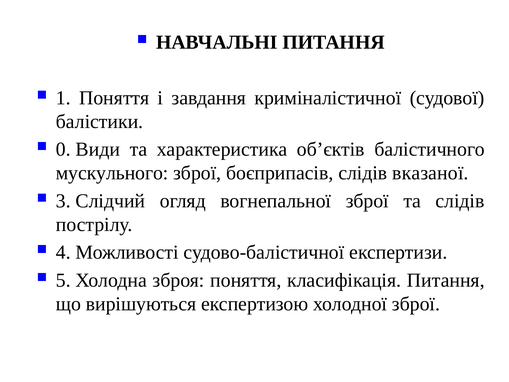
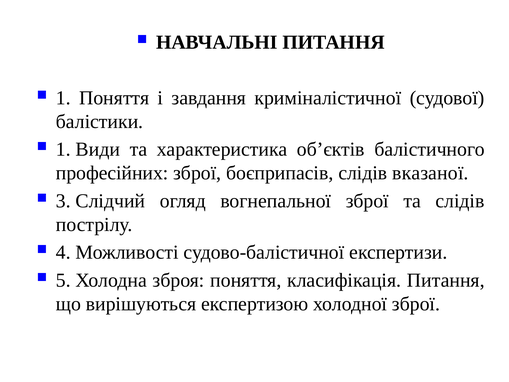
0: 0 -> 1 (63, 149)
мускульного: мускульного -> професійних (112, 173)
